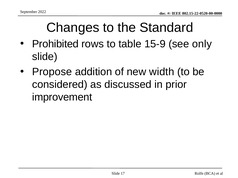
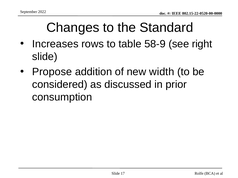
Prohibited: Prohibited -> Increases (55, 44)
15-9: 15-9 -> 58-9 (155, 44)
only: only -> right (202, 44)
improvement: improvement -> consumption (62, 97)
